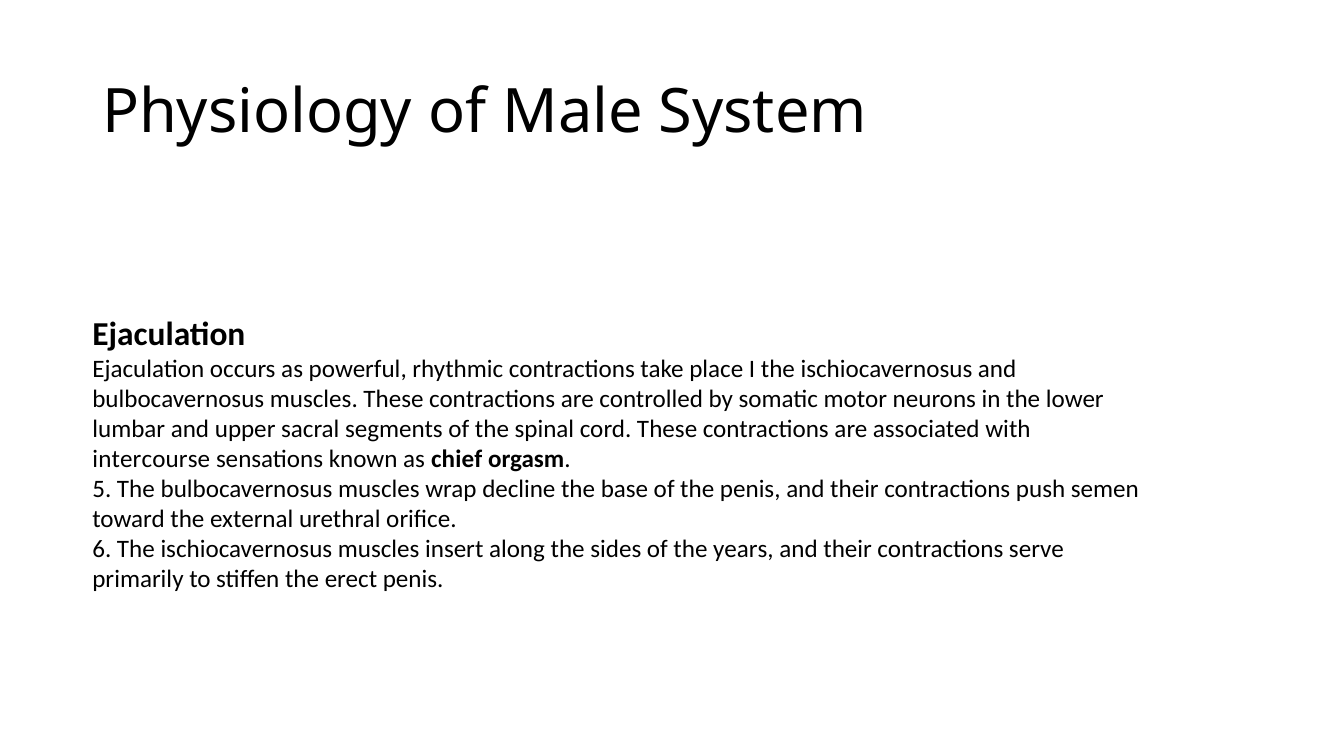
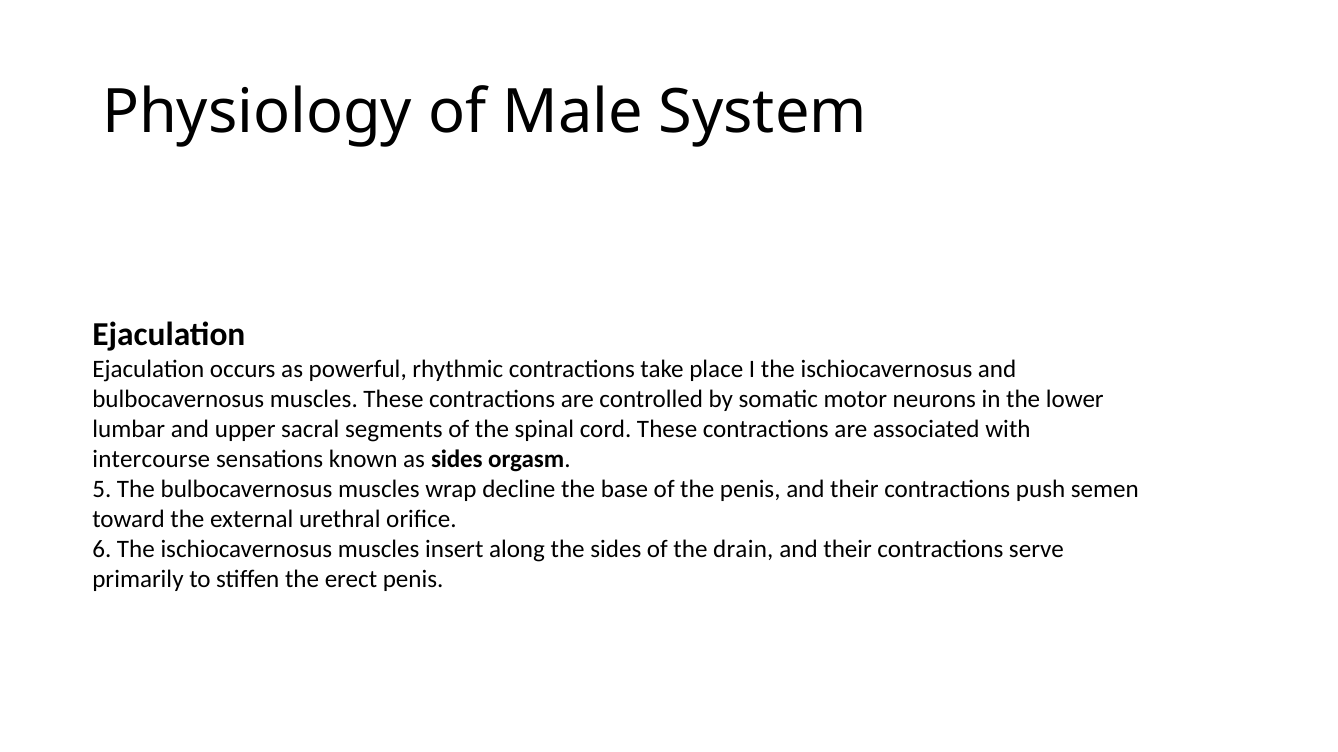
as chief: chief -> sides (457, 460)
years: years -> drain (743, 550)
